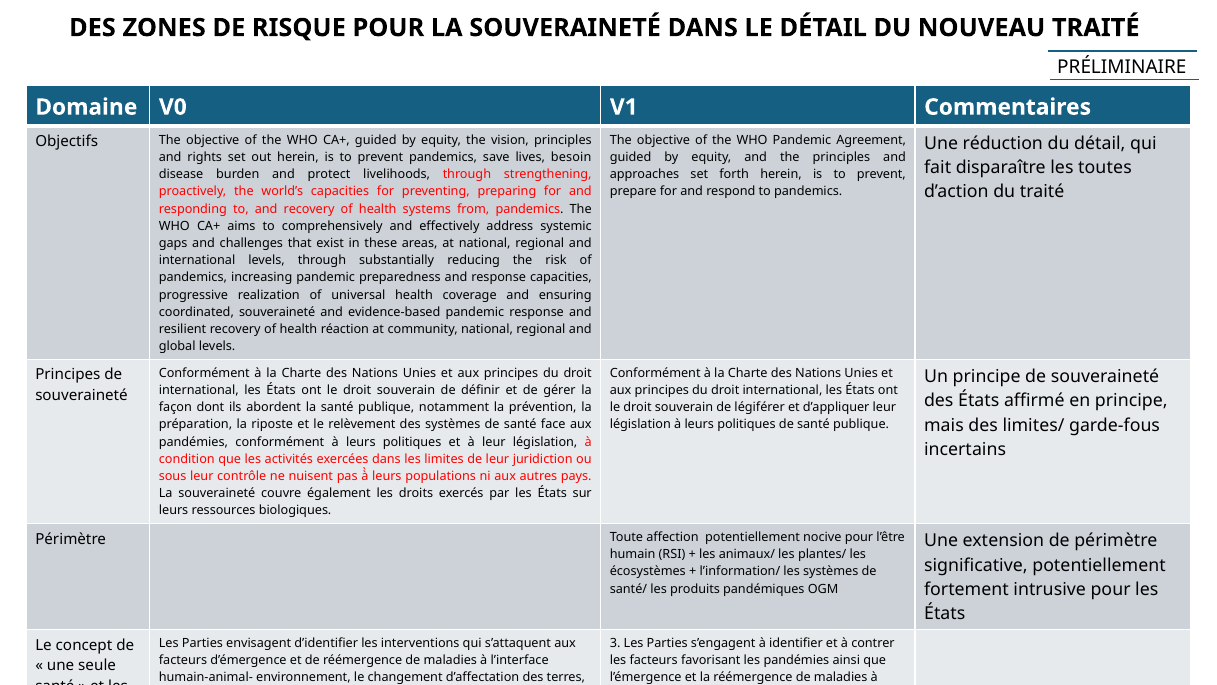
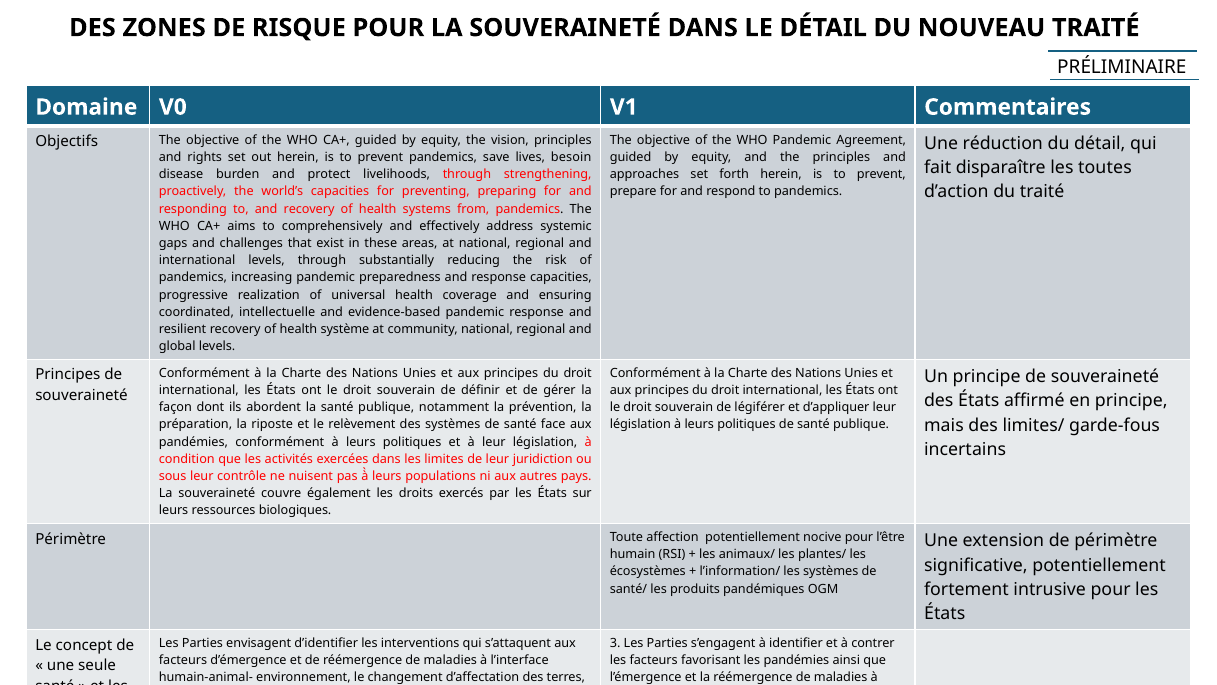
coordinated souveraineté: souveraineté -> intellectuelle (277, 312)
réaction: réaction -> système (345, 329)
